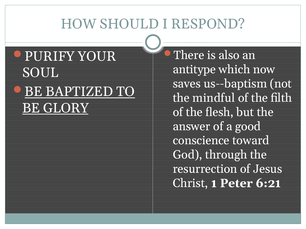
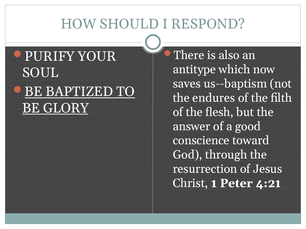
mindful: mindful -> endures (214, 98)
6:21: 6:21 -> 4:21 (268, 184)
